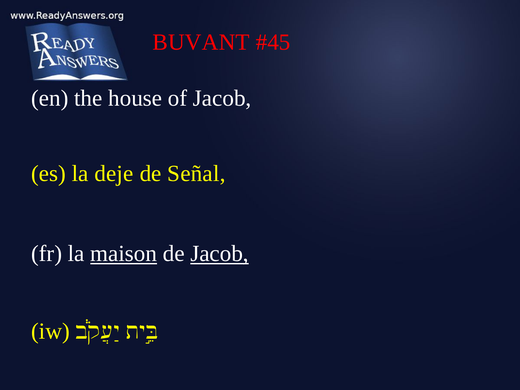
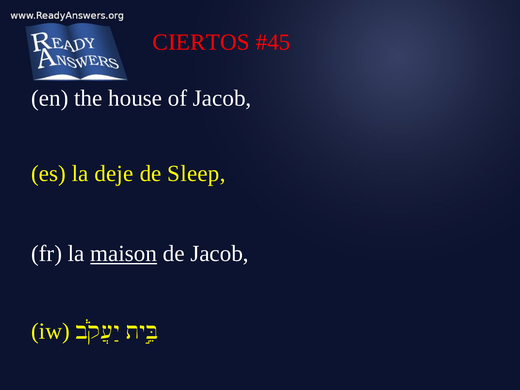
BUVANT: BUVANT -> CIERTOS (201, 42)
Señal: Señal -> Sleep (196, 174)
Jacob underline: present -> none (220, 254)
